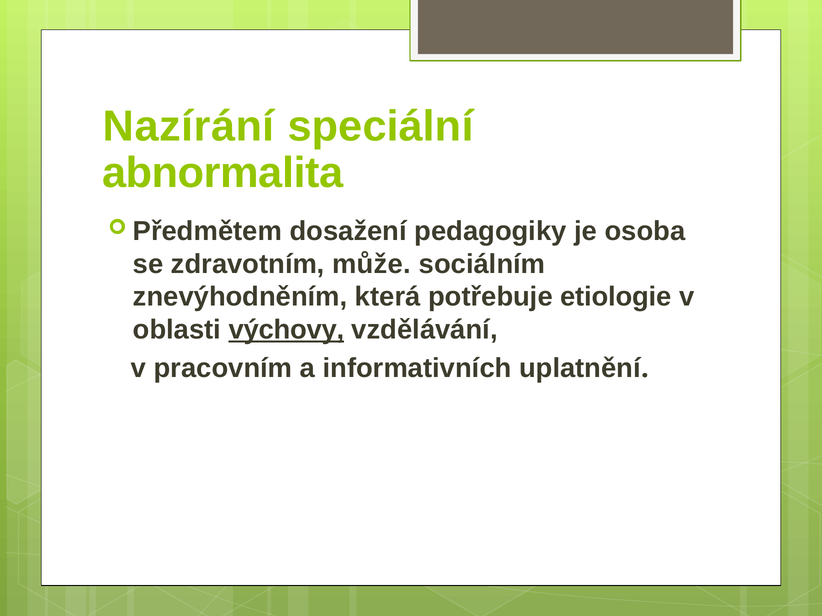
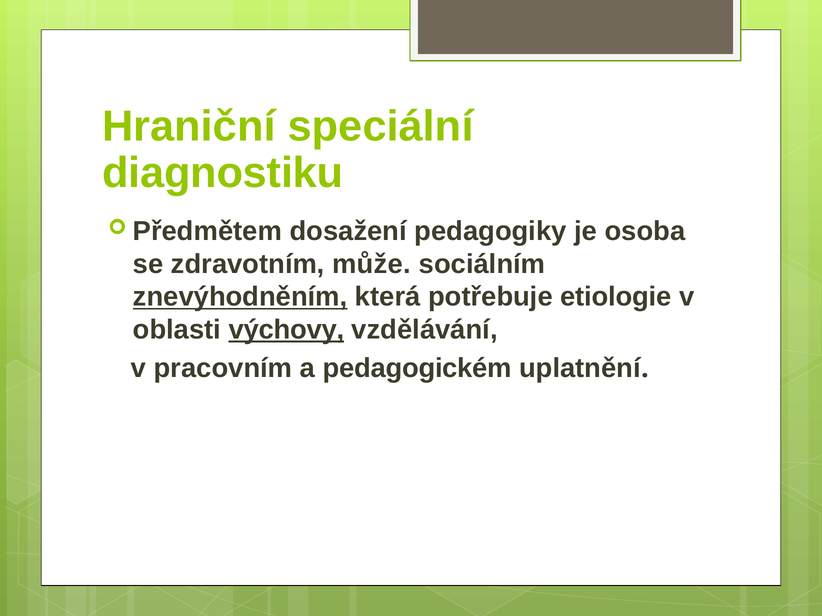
Nazírání: Nazírání -> Hraniční (189, 126)
abnormalita: abnormalita -> diagnostiku (223, 173)
znevýhodněním underline: none -> present (240, 297)
informativních: informativních -> pedagogickém (417, 368)
